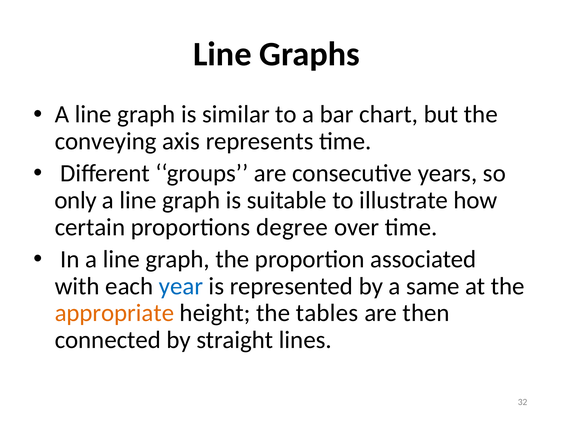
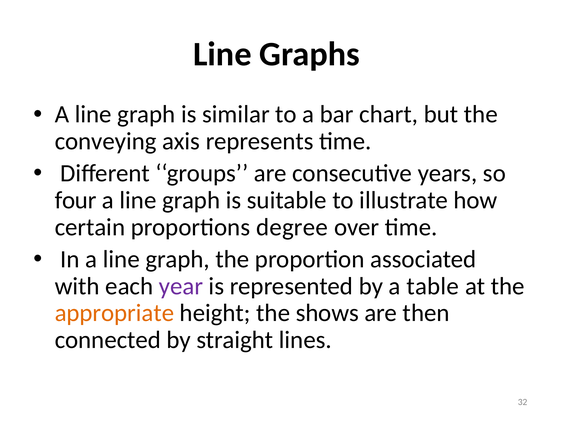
only: only -> four (76, 200)
year colour: blue -> purple (181, 286)
same: same -> table (433, 286)
tables: tables -> shows (327, 313)
